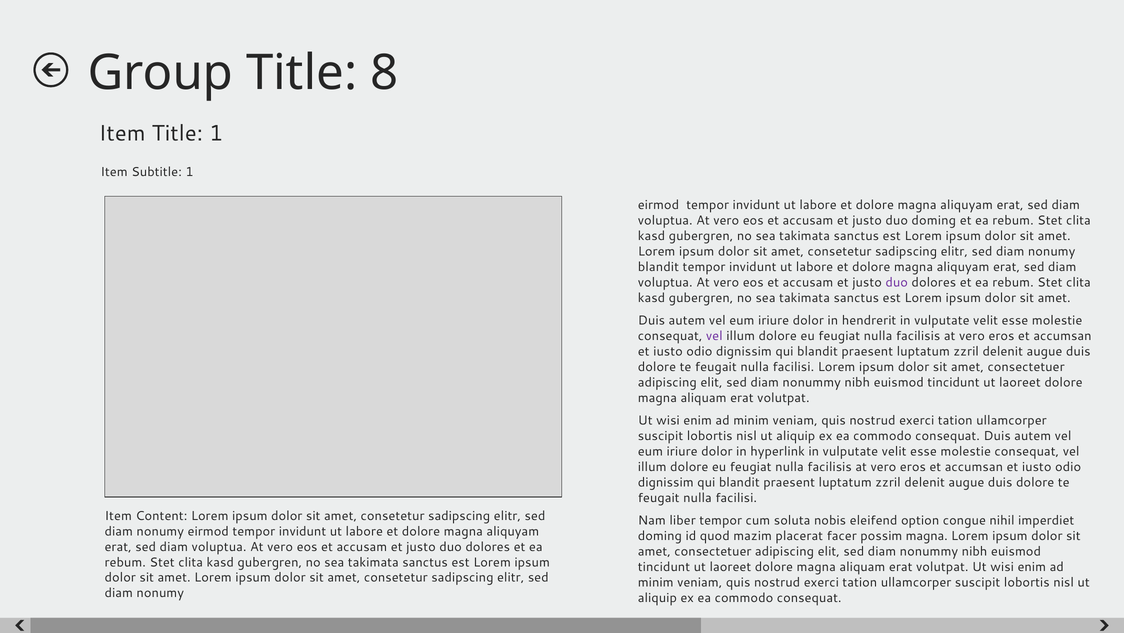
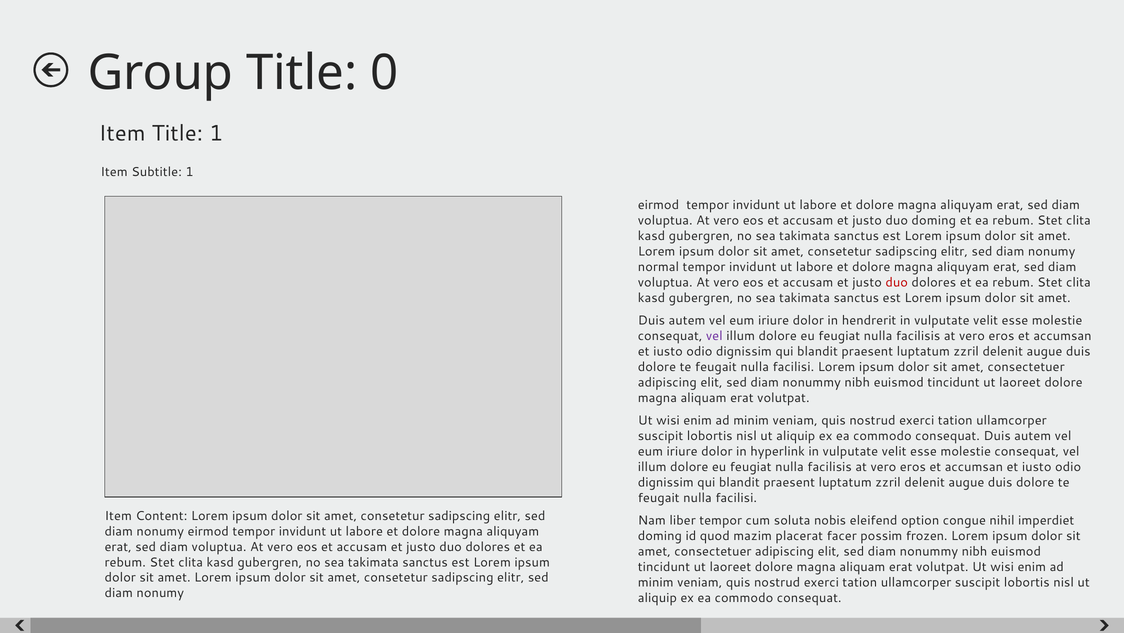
8: 8 -> 0 (384, 73)
blandit: blandit -> normal (658, 267)
duo colour: purple -> red (897, 282)
possim magna: magna -> frozen (927, 535)
